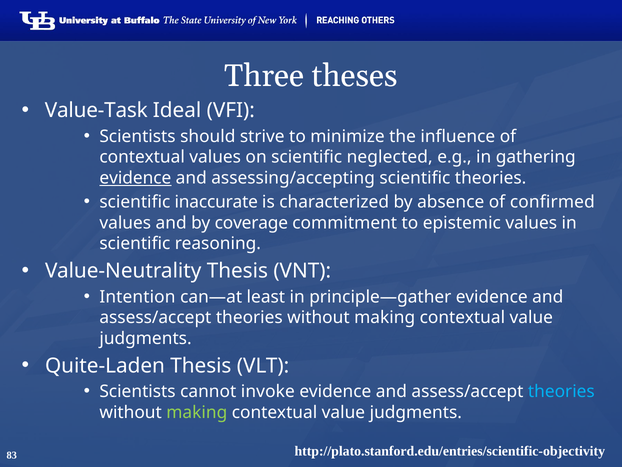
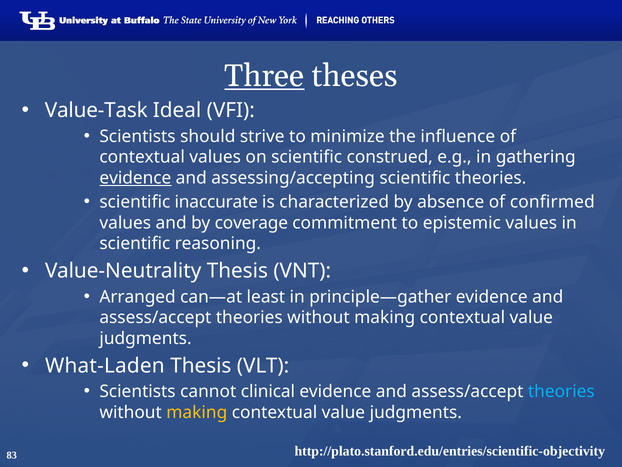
Three underline: none -> present (264, 76)
neglected: neglected -> construed (390, 157)
Intention: Intention -> Arranged (138, 297)
Quite-Laden: Quite-Laden -> What-Laden (105, 365)
invoke: invoke -> clinical (268, 391)
making colour: light green -> yellow (197, 412)
